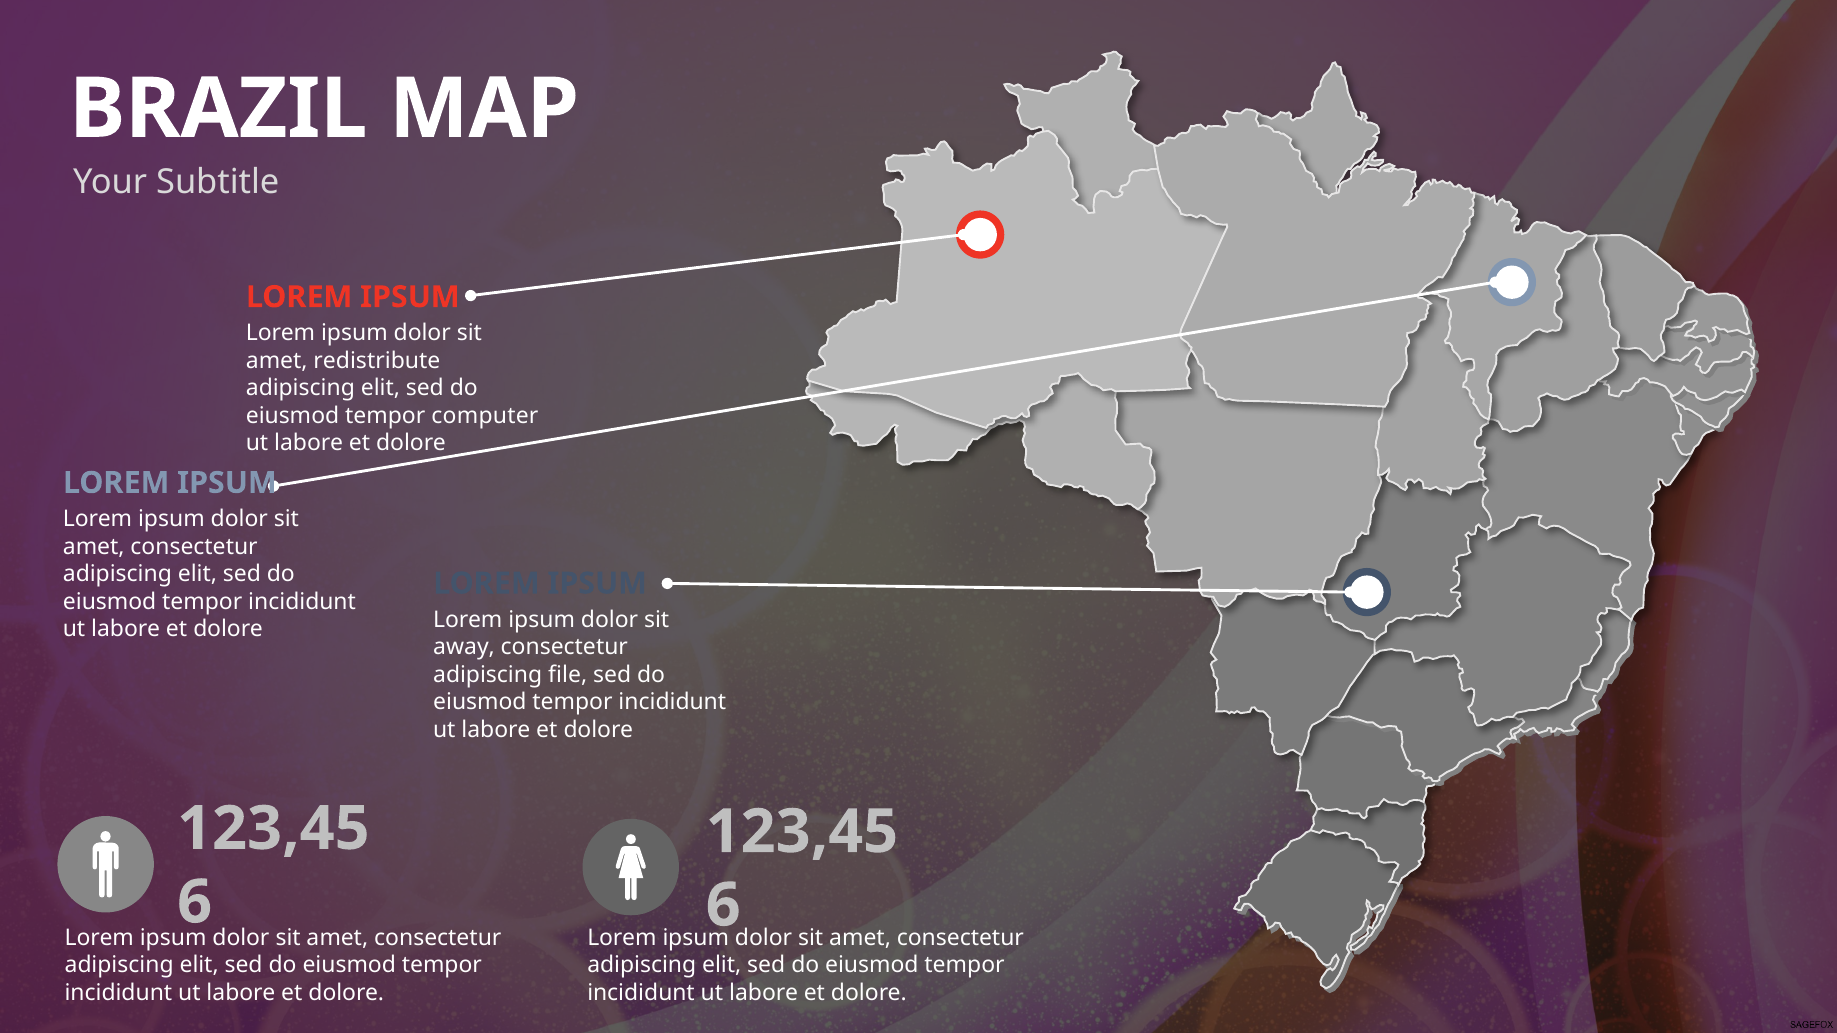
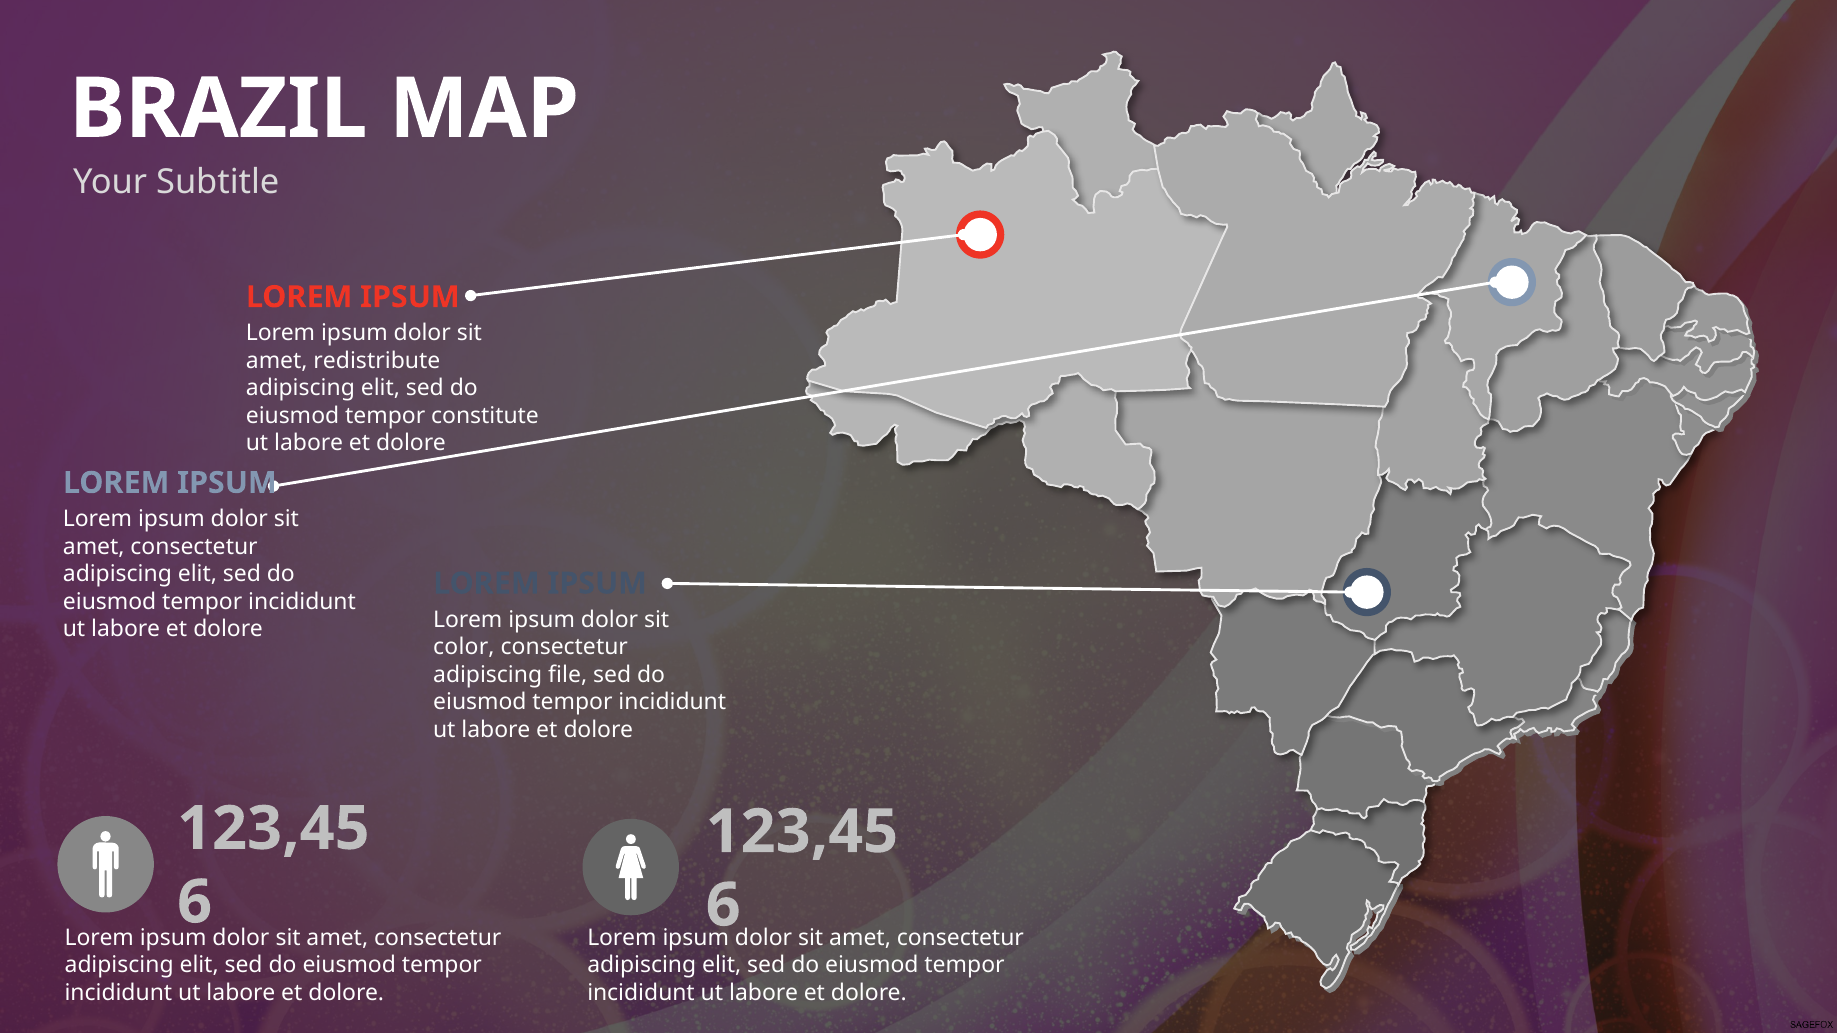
computer: computer -> constitute (485, 416)
away: away -> color (464, 647)
